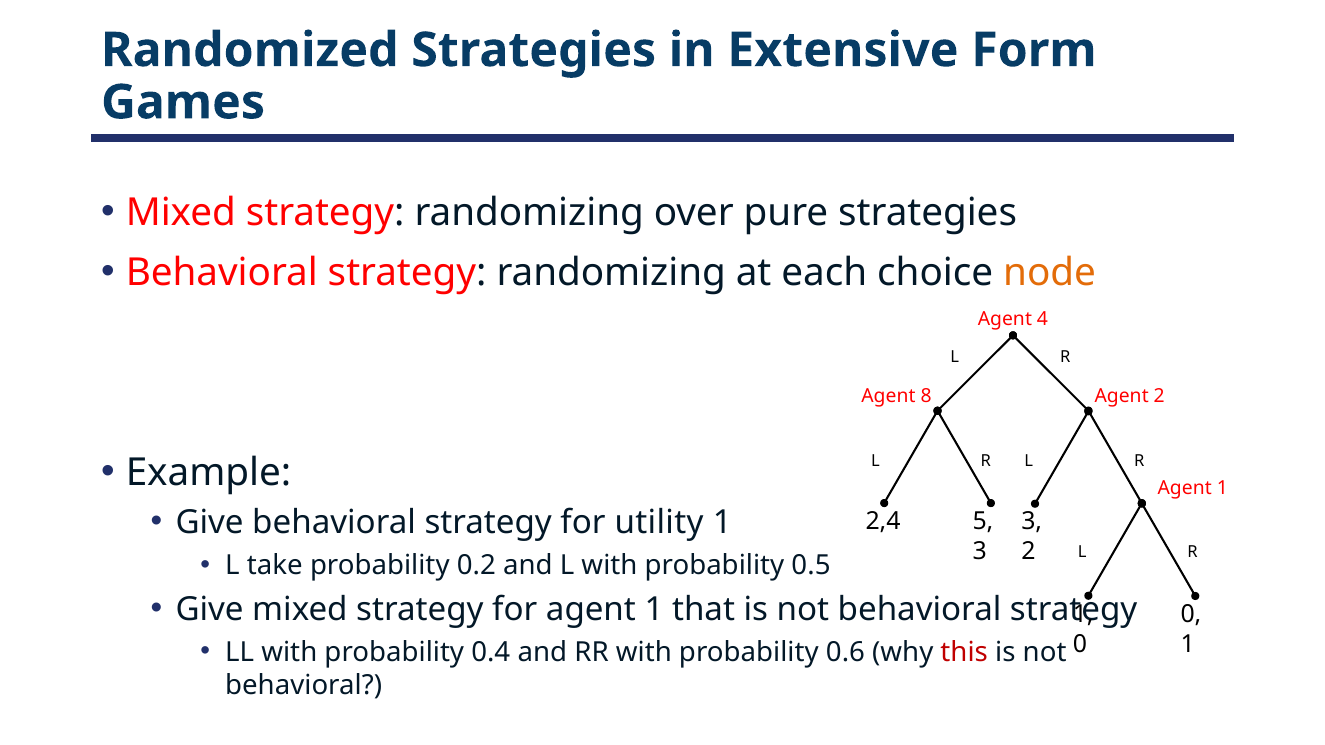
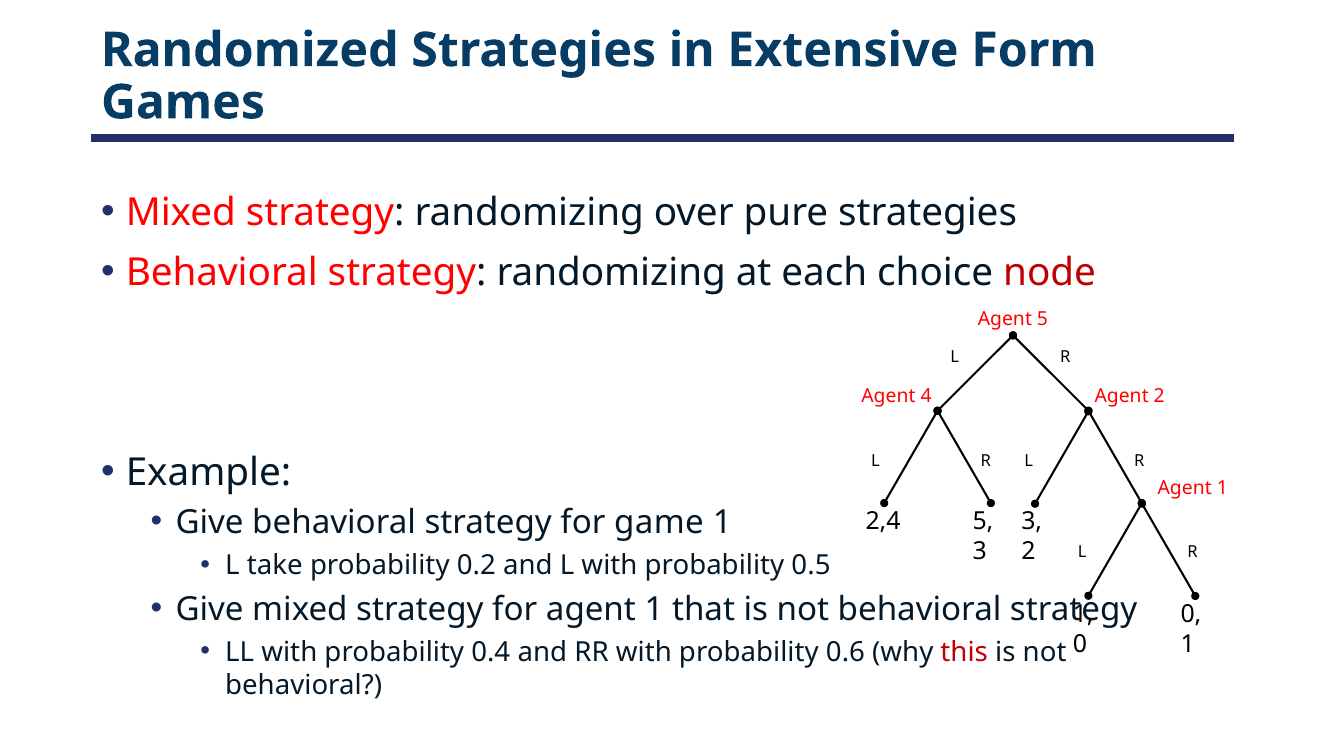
node colour: orange -> red (1050, 273)
Agent 4: 4 -> 5 (1043, 319)
8: 8 -> 4 (926, 396)
utility: utility -> game (659, 523)
